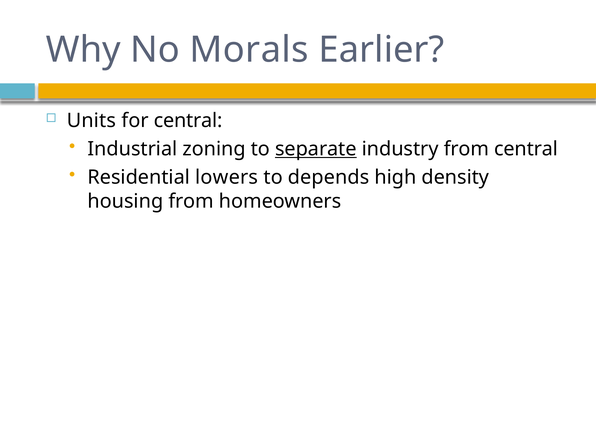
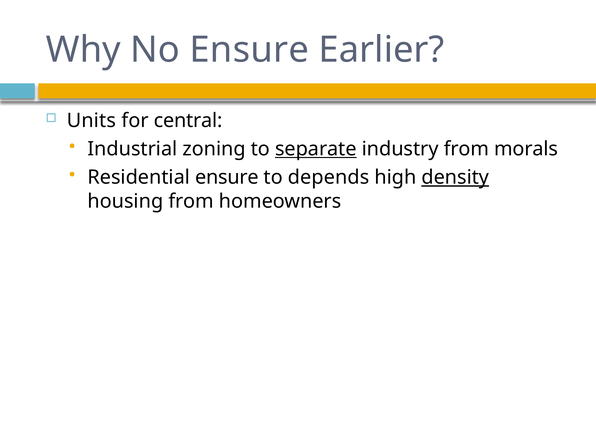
No Morals: Morals -> Ensure (249, 50)
from central: central -> morals (526, 149)
Residential lowers: lowers -> ensure (227, 177)
density underline: none -> present (455, 177)
